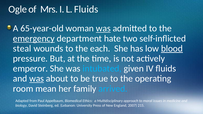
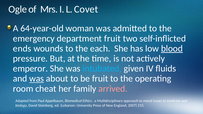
L Fluids: Fluids -> Covet (86, 9)
65-year-old: 65-year-old -> 64-year-old (42, 28)
was underline: present -> none (103, 28)
emergency underline: present -> none (34, 39)
department hate: hate -> fruit (112, 39)
steal: steal -> ends (22, 49)
be true: true -> fruit (100, 79)
mean: mean -> cheat (46, 89)
arrived colour: light blue -> pink (113, 89)
